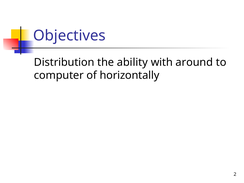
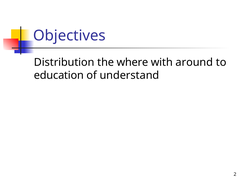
ability: ability -> where (132, 62)
computer: computer -> education (59, 75)
horizontally: horizontally -> understand (129, 75)
